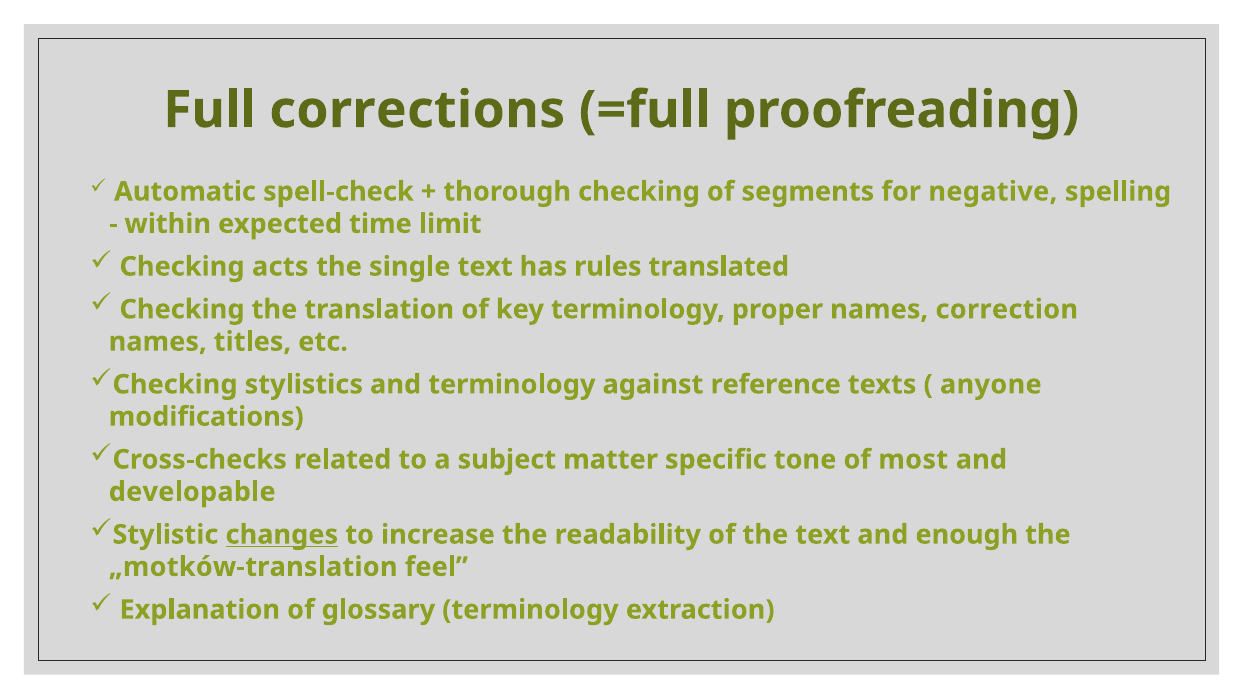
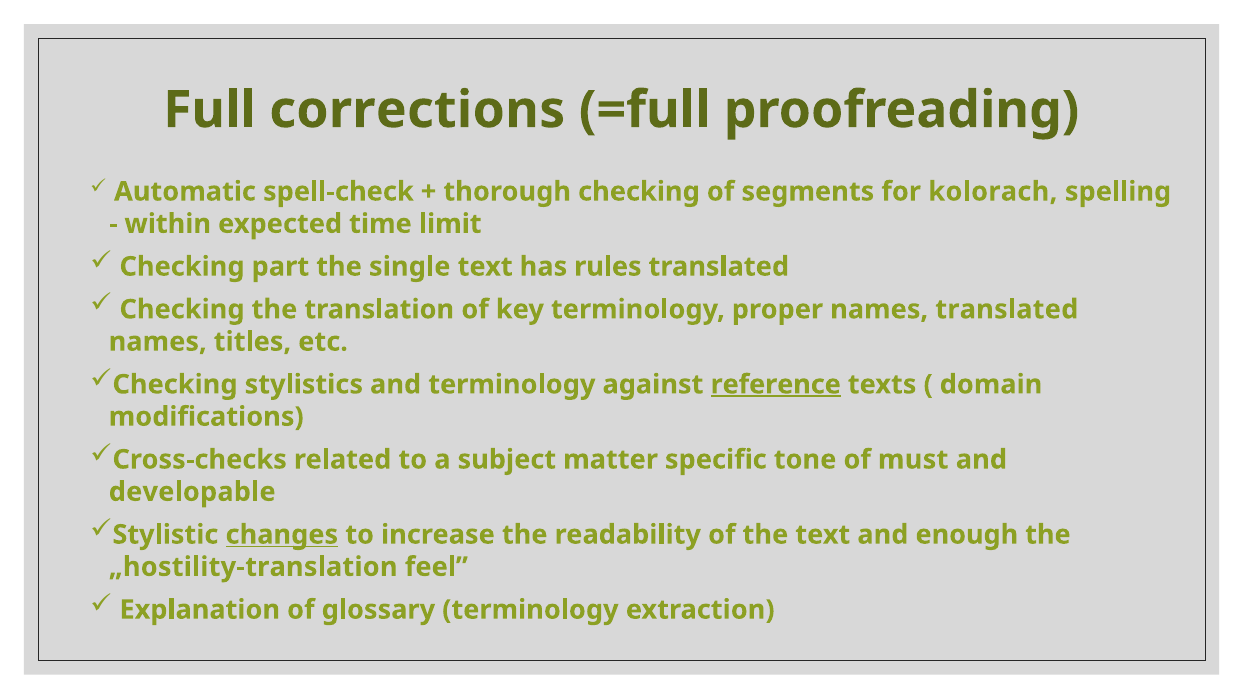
negative: negative -> kolorach (993, 192)
acts: acts -> part (280, 267)
names correction: correction -> translated (1007, 309)
reference underline: none -> present (776, 385)
anyone: anyone -> domain (991, 385)
most: most -> must (913, 460)
„motków-translation: „motków-translation -> „hostility-translation (253, 567)
